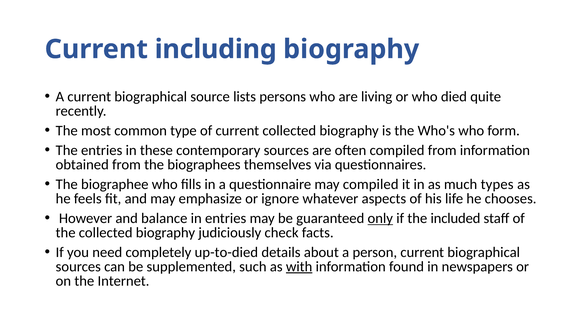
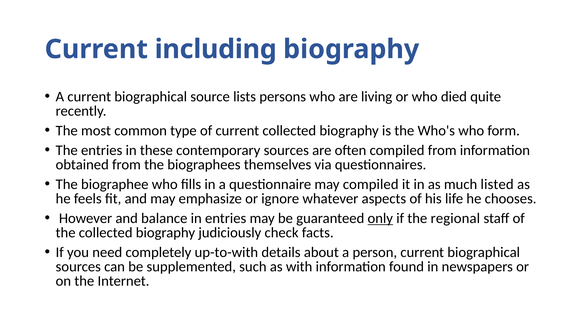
types: types -> listed (497, 184)
included: included -> regional (455, 218)
up-to-died: up-to-died -> up-to-with (226, 252)
with underline: present -> none (299, 266)
